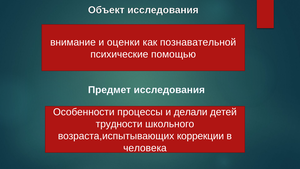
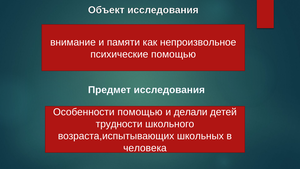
оценки: оценки -> памяти (123, 42)
познавательной: познавательной -> непроизвольное (198, 42)
Особенности процессы: процессы -> помощью (140, 112)
коррекции: коррекции -> школьных (200, 136)
